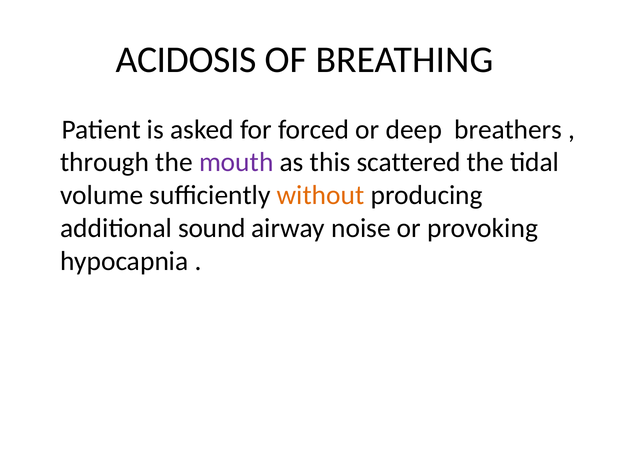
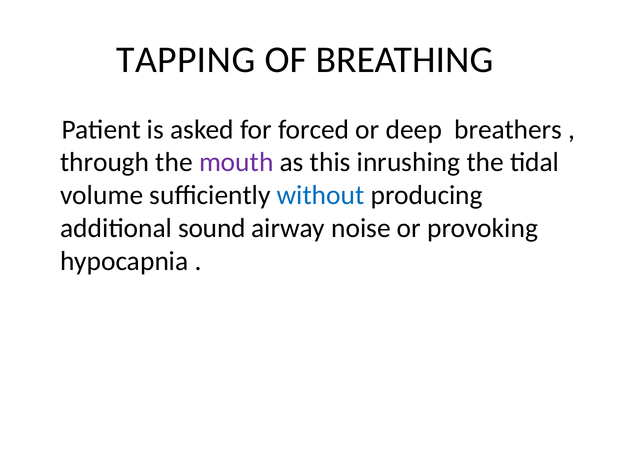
ACIDOSIS: ACIDOSIS -> TAPPING (186, 60)
scattered: scattered -> inrushing (409, 163)
without colour: orange -> blue (321, 196)
